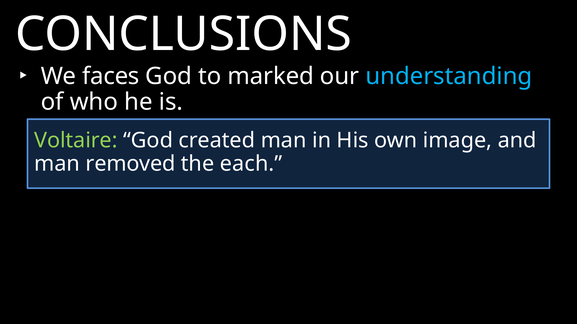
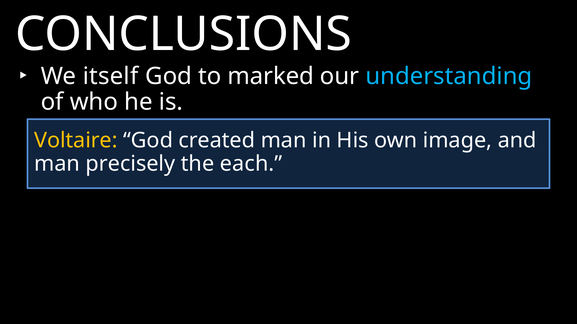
faces: faces -> itself (111, 76)
Voltaire colour: light green -> yellow (76, 141)
removed: removed -> precisely (130, 164)
